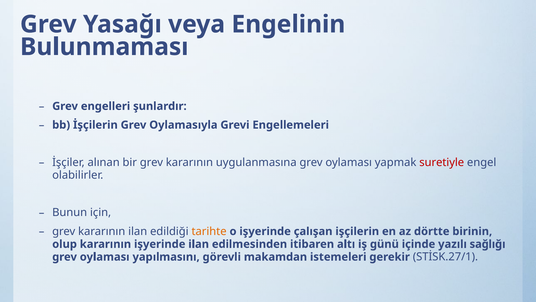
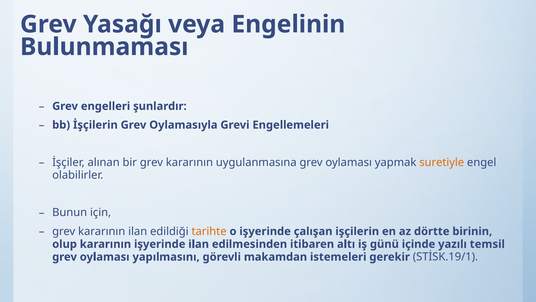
suretiyle colour: red -> orange (442, 162)
sağlığı: sağlığı -> temsil (487, 244)
STİSK.27/1: STİSK.27/1 -> STİSK.19/1 (445, 257)
